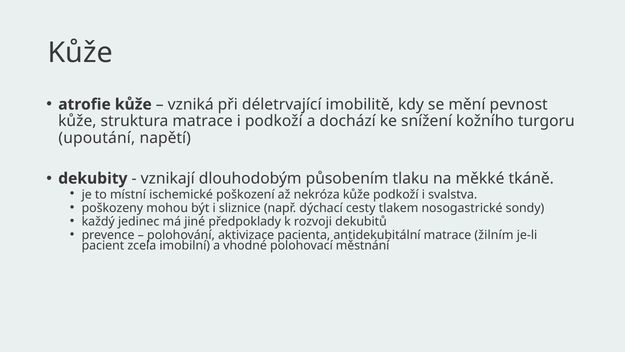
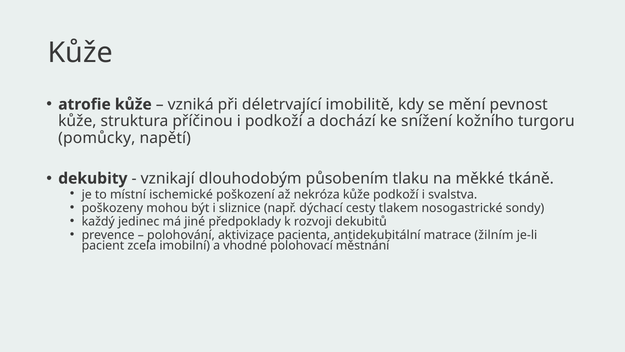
struktura matrace: matrace -> příčinou (203, 121)
upoutání: upoutání -> pomůcky (97, 138)
